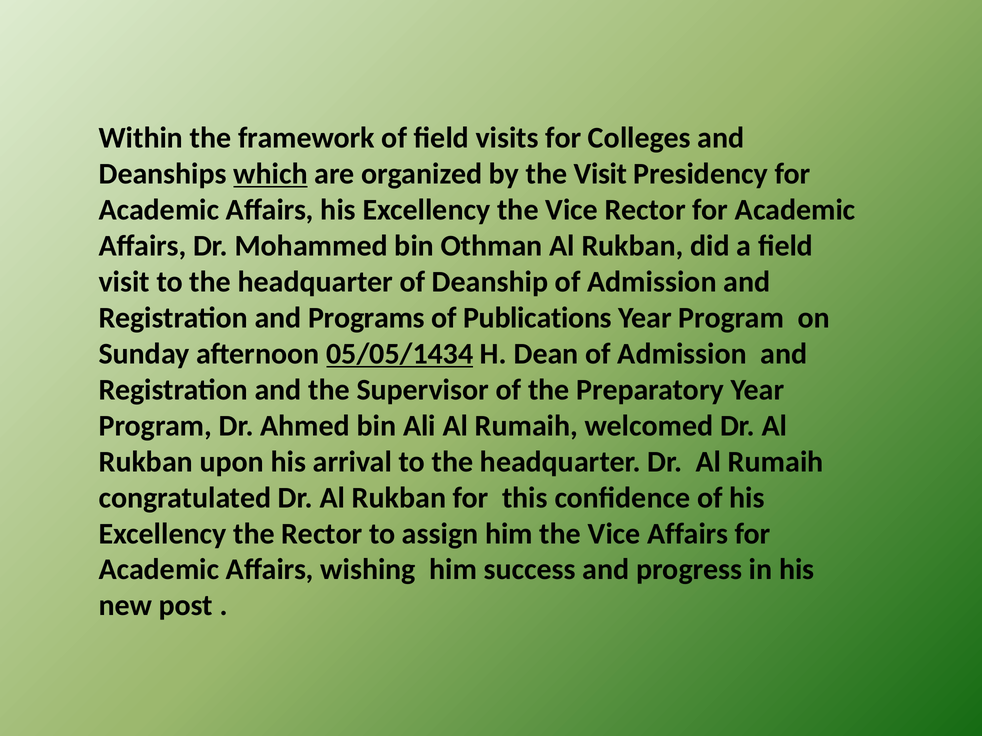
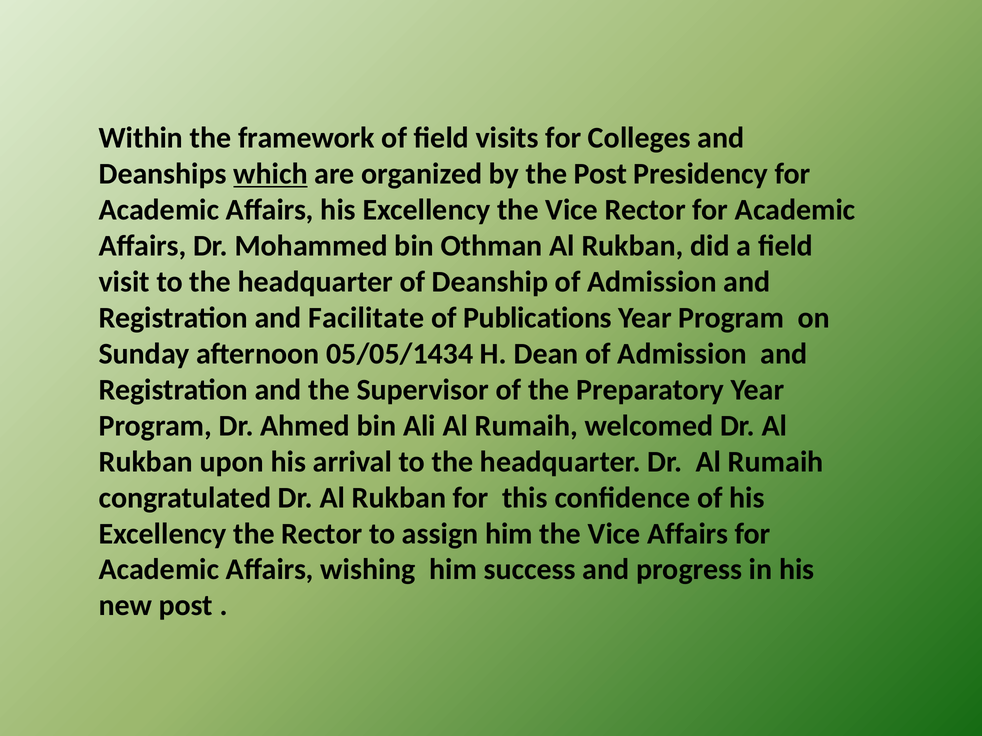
the Visit: Visit -> Post (600, 174)
Programs: Programs -> Facilitate (366, 318)
05/05/1434 underline: present -> none (400, 354)
